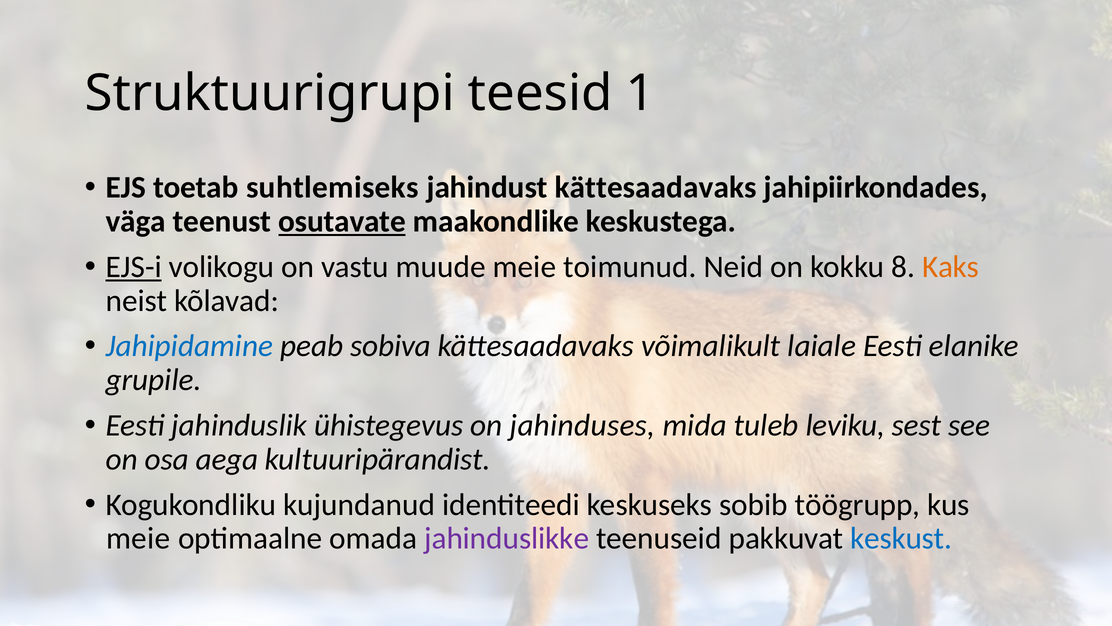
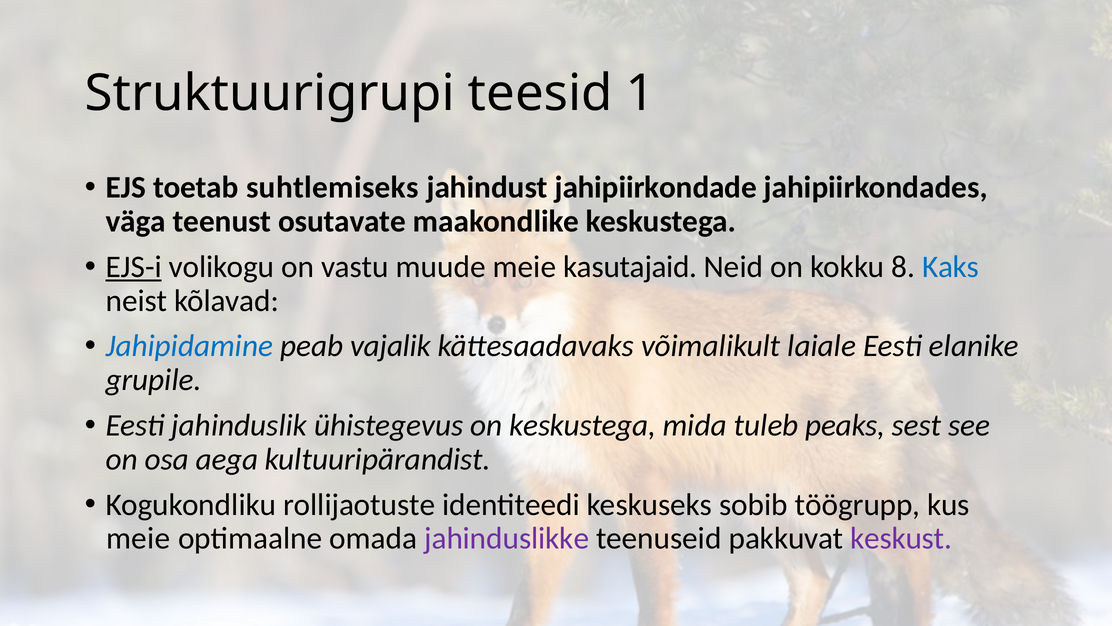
jahindust kättesaadavaks: kättesaadavaks -> jahipiirkondade (656, 187)
osutavate underline: present -> none (342, 221)
toimunud: toimunud -> kasutajaid (630, 267)
Kaks colour: orange -> blue (951, 267)
sobiva: sobiva -> vajalik (391, 346)
on jahinduses: jahinduses -> keskustega (583, 425)
leviku: leviku -> peaks (845, 425)
kujundanud: kujundanud -> rollijaotuste (359, 504)
keskust colour: blue -> purple (901, 538)
